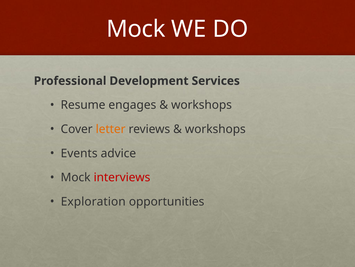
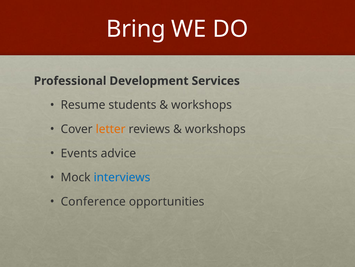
Mock: Mock -> Bring (136, 29)
engages: engages -> students (132, 105)
interviews colour: red -> blue (122, 177)
Exploration: Exploration -> Conference (93, 201)
